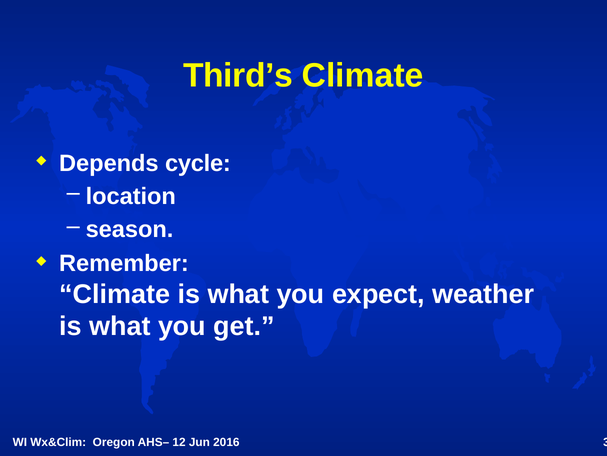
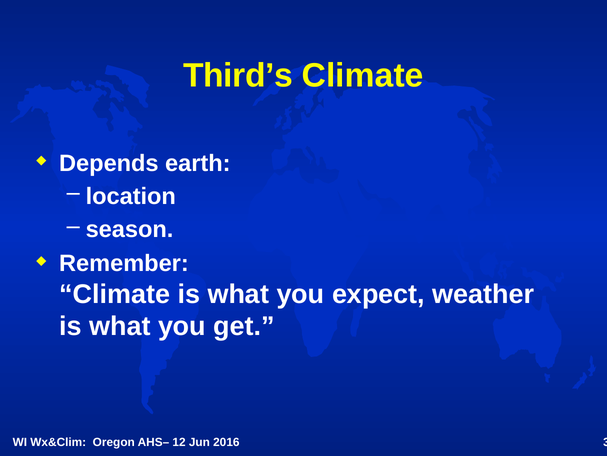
cycle: cycle -> earth (198, 163)
